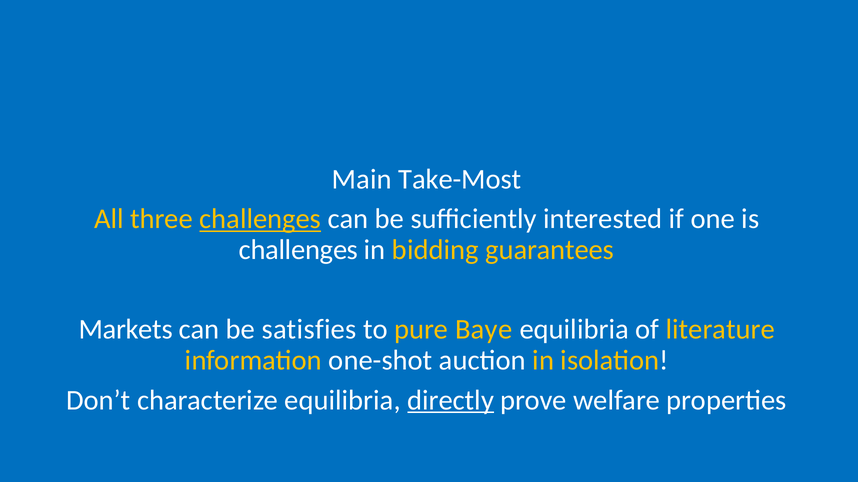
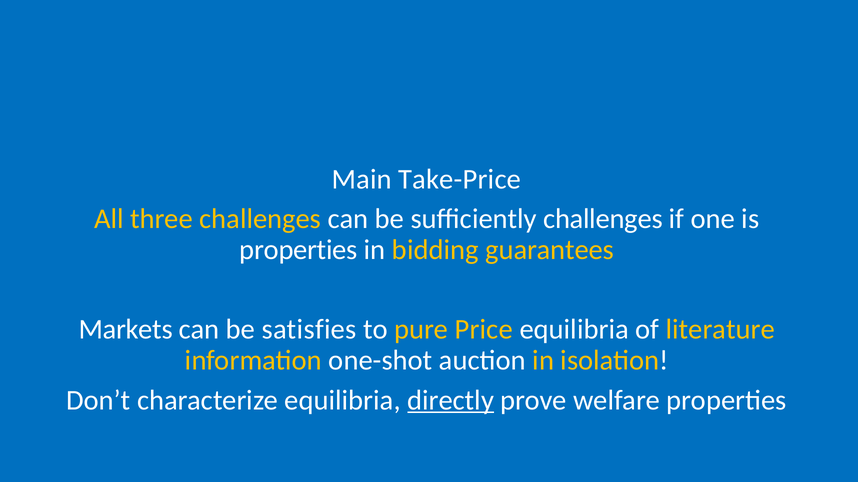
Take-Most: Take-Most -> Take-Price (460, 179)
challenges underline: present -> none (260, 219)
sufficiently interested: interested -> challenges (603, 219)
challenges: challenges -> properties (298, 250)
Baye: Baye -> Price (484, 330)
